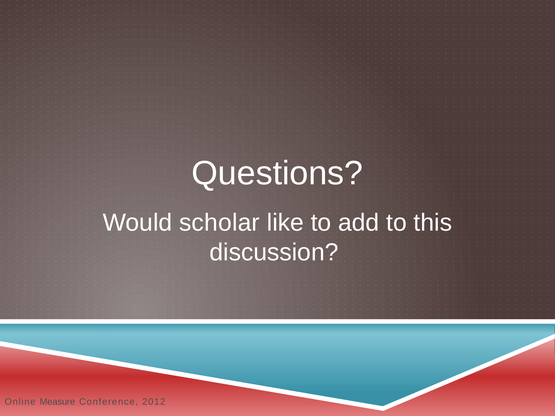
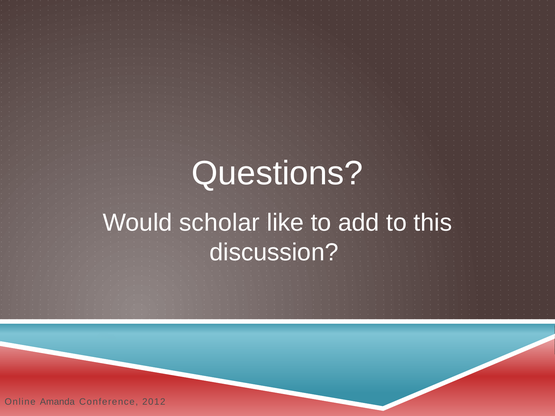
Measure: Measure -> Amanda (57, 402)
